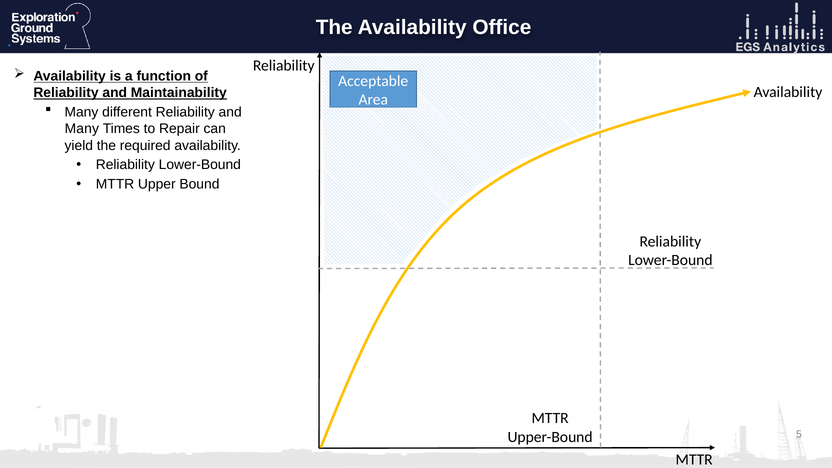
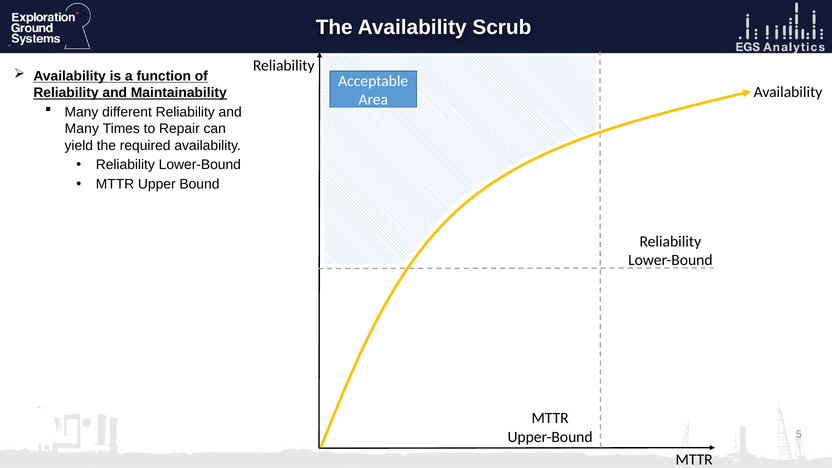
Office: Office -> Scrub (502, 27)
